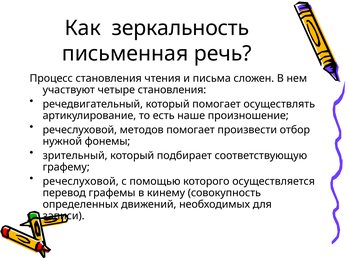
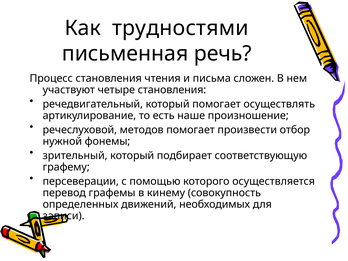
зеркальность: зеркальность -> трудностями (180, 28)
речеслуховой: речеслуховой -> персеверации (81, 181)
